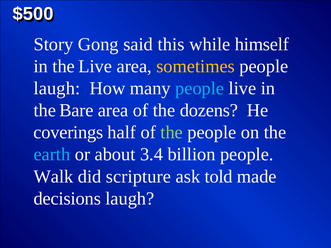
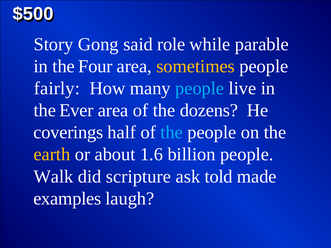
this: this -> role (171, 44)
himself: himself -> parable (262, 44)
the Live: Live -> Four (95, 66)
laugh: laugh -> fairly (57, 88)
Bare: Bare -> Ever (76, 110)
the colour: light green -> light blue (172, 133)
earth colour: light blue -> yellow (52, 155)
3.4: 3.4 -> 1.6 (152, 155)
decisions: decisions -> examples (67, 199)
